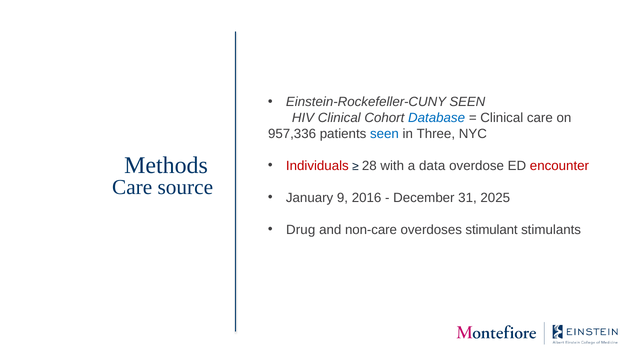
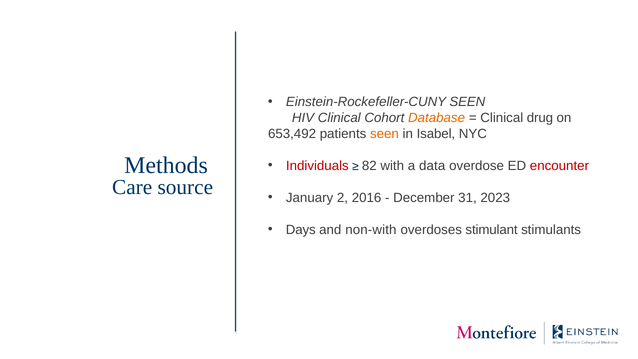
Database colour: blue -> orange (437, 118)
Clinical care: care -> drug (540, 118)
957,336: 957,336 -> 653,492 (292, 134)
seen colour: blue -> orange (384, 134)
Three: Three -> Isabel (436, 134)
28: 28 -> 82 (369, 166)
9: 9 -> 2 (342, 198)
2025: 2025 -> 2023 (495, 198)
Drug: Drug -> Days (301, 230)
non-care: non-care -> non-with (371, 230)
